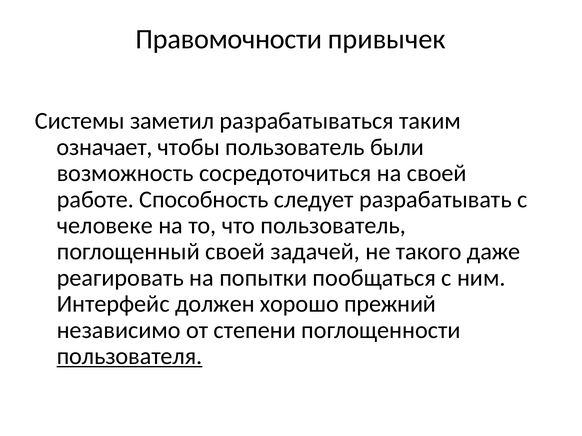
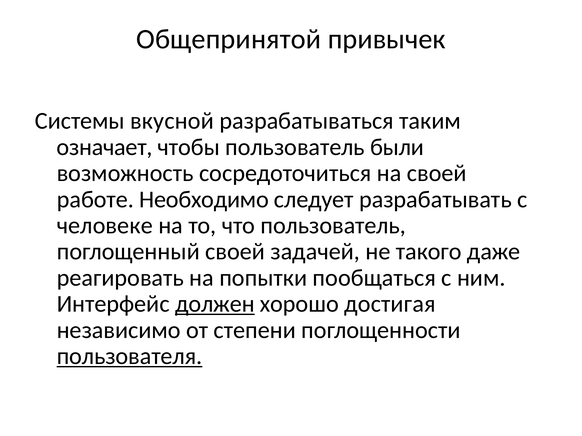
Правомочности: Правомочности -> Общепринятой (229, 39)
заметил: заметил -> вкусной (172, 121)
Способность: Способность -> Необходимо (204, 200)
должен underline: none -> present (215, 304)
прежний: прежний -> достигая (390, 304)
